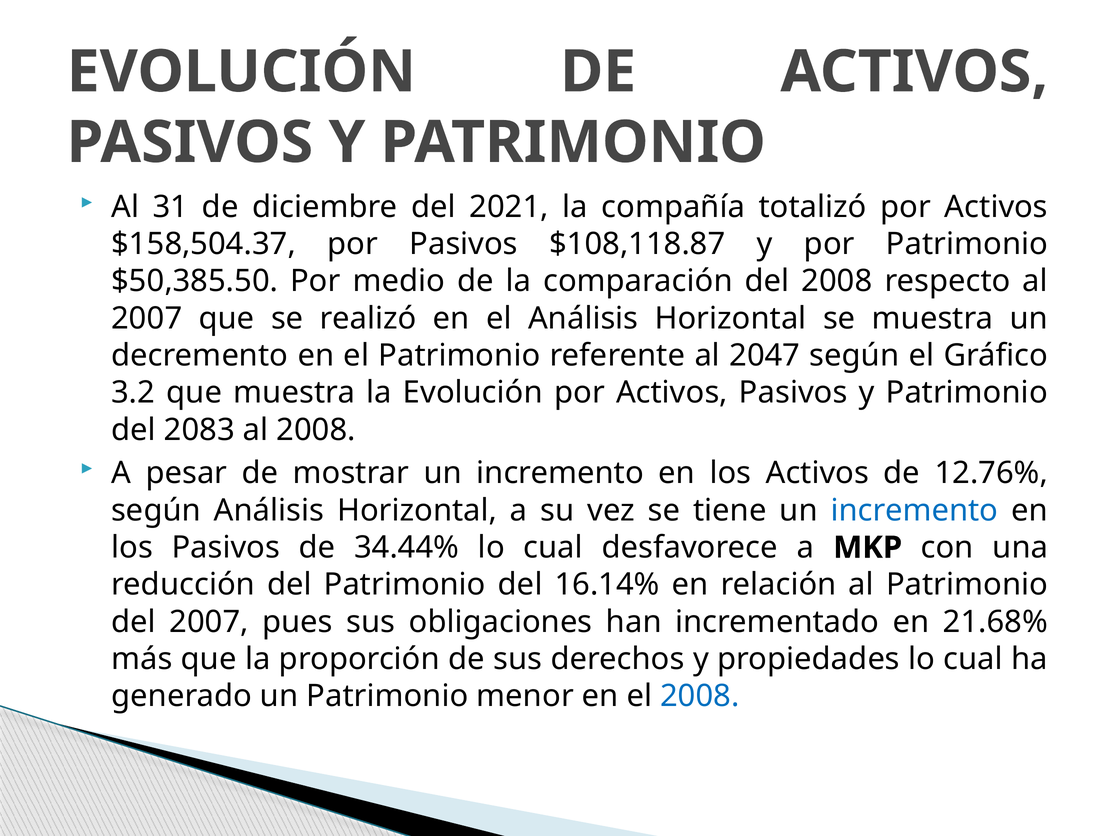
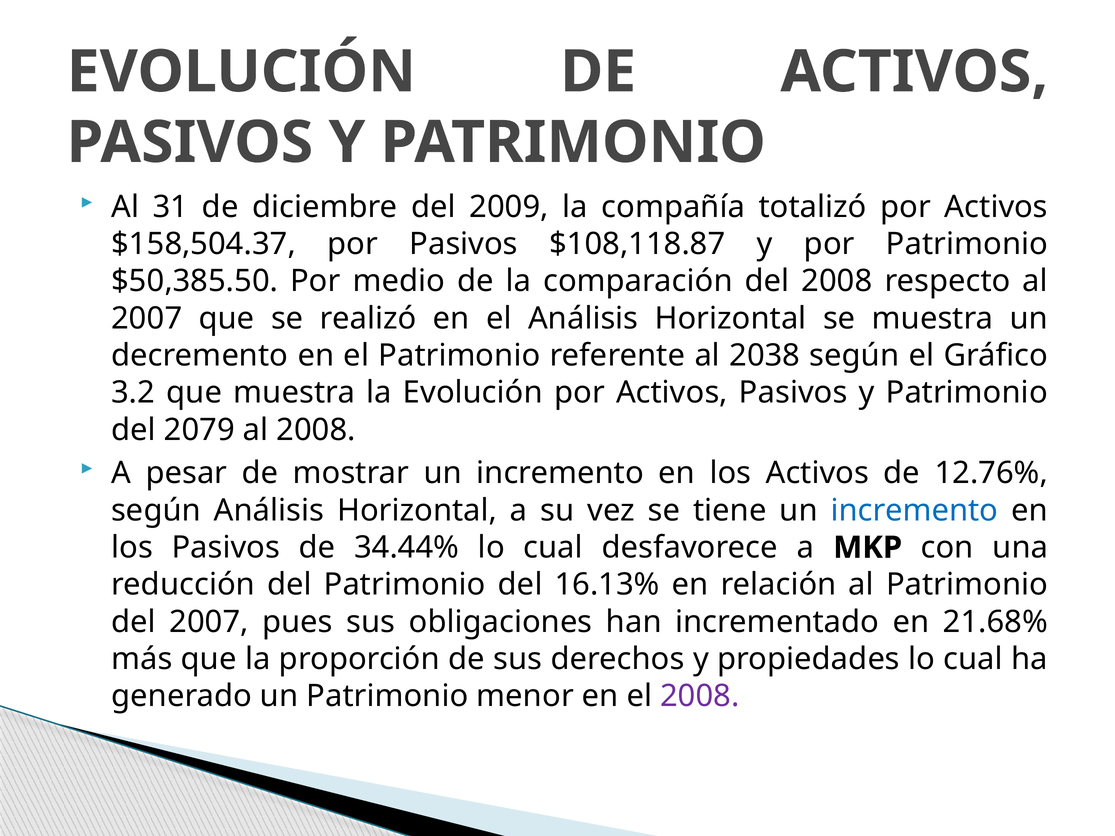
2021: 2021 -> 2009 (509, 207)
2047: 2047 -> 2038 (765, 356)
2083: 2083 -> 2079 (199, 430)
16.14%: 16.14% -> 16.13% (607, 585)
2008 colour: blue -> purple (700, 696)
